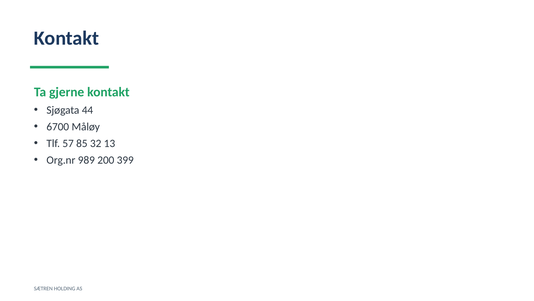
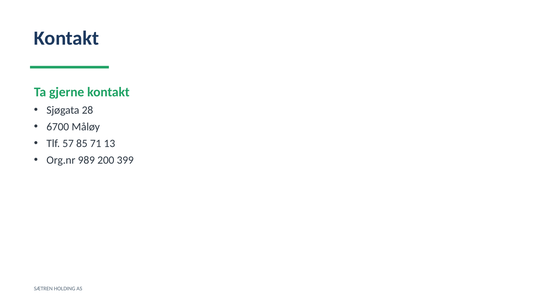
44: 44 -> 28 (87, 110)
32: 32 -> 71 (96, 143)
